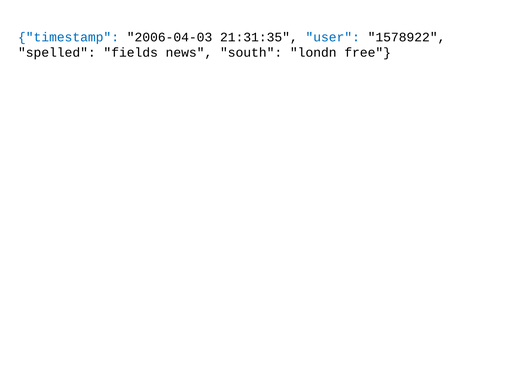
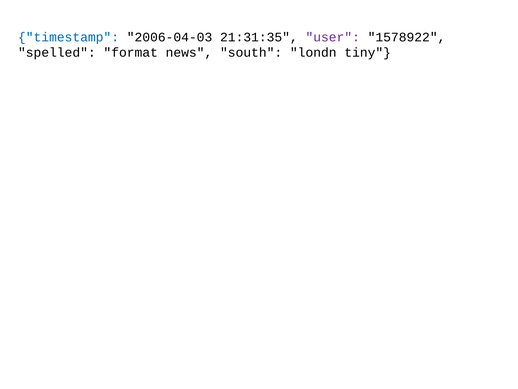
user colour: blue -> purple (333, 37)
fields: fields -> format (131, 53)
free: free -> tiny (368, 53)
